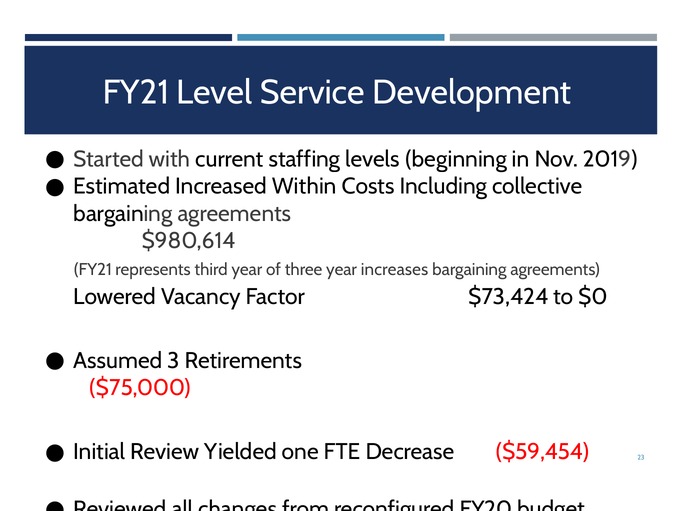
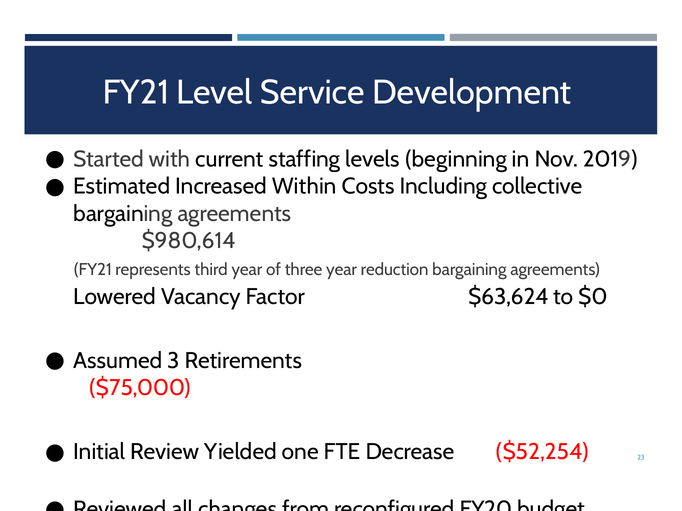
increases: increases -> reduction (395, 270)
$73,424: $73,424 -> $63,624 (508, 297)
$59,454: $59,454 -> $52,254 (542, 452)
